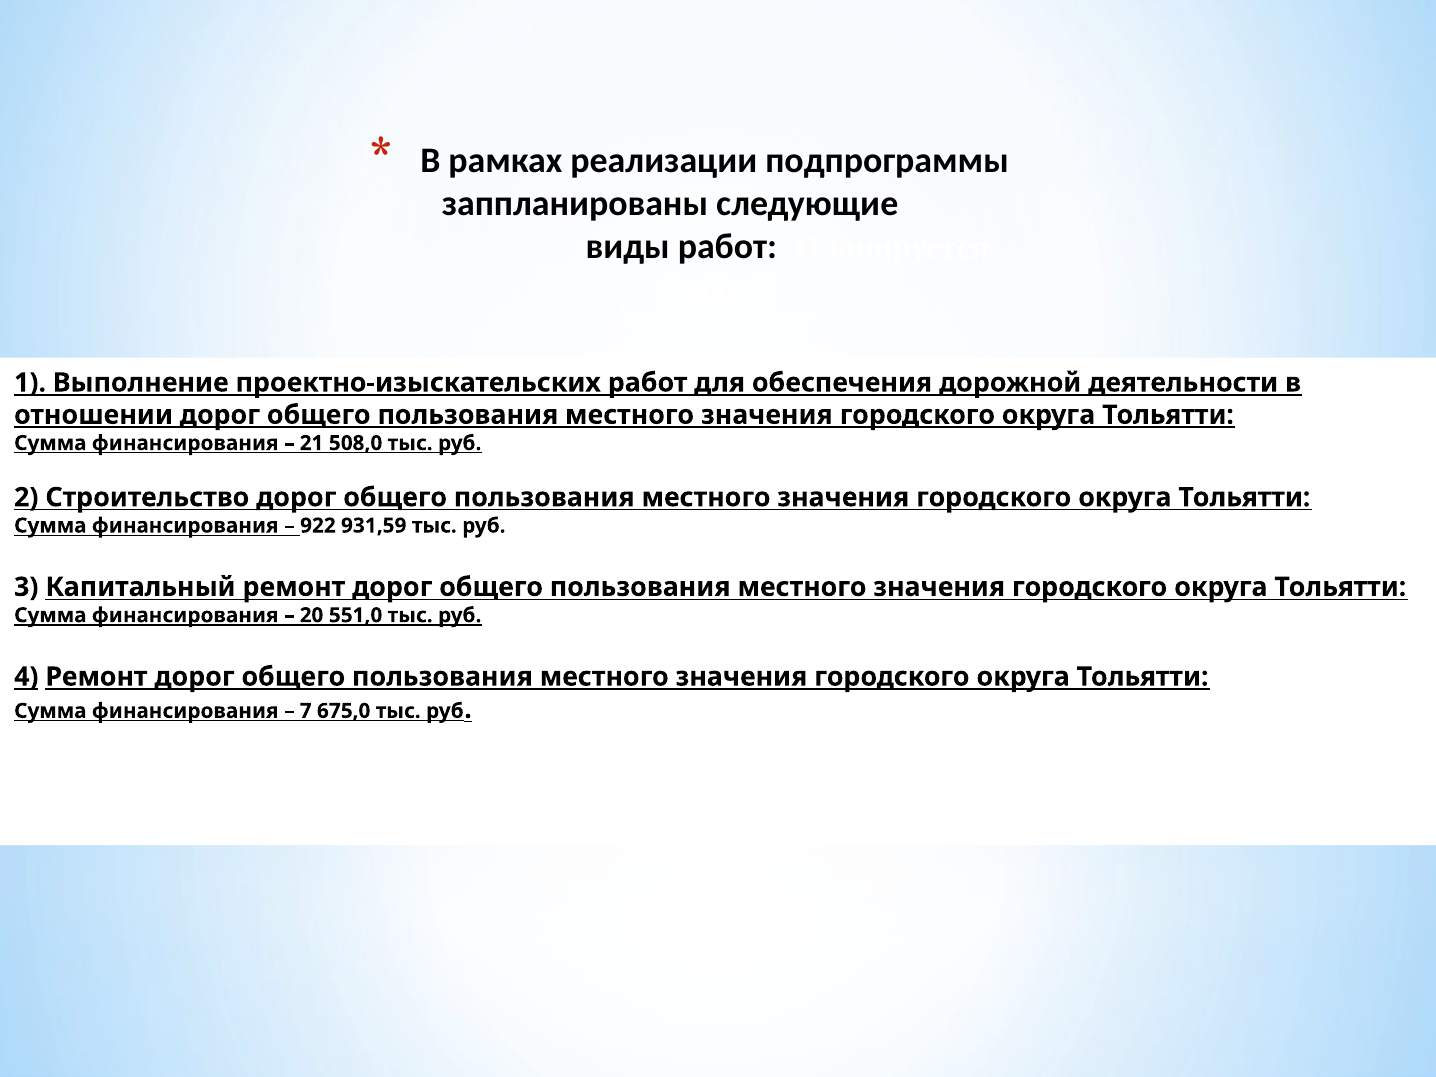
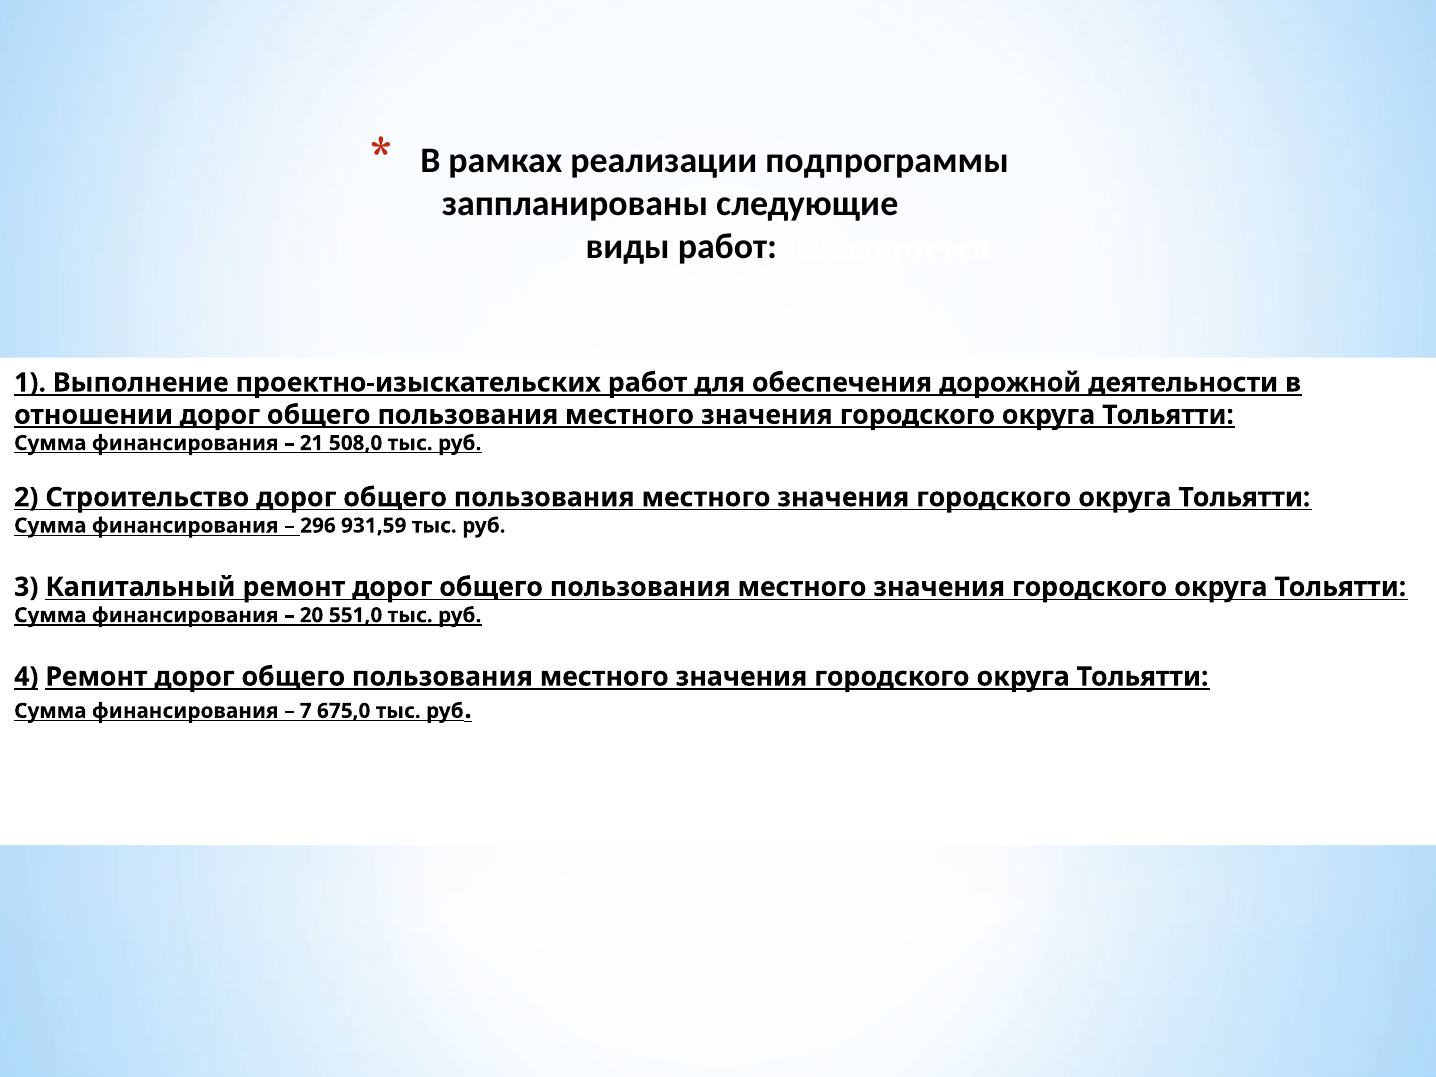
922: 922 -> 296 (318, 526)
